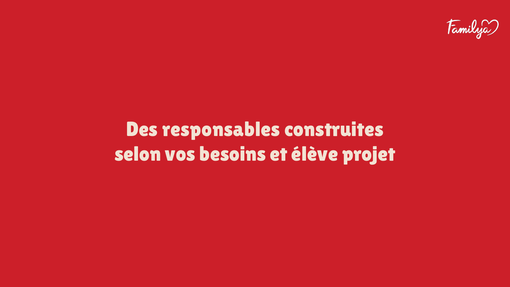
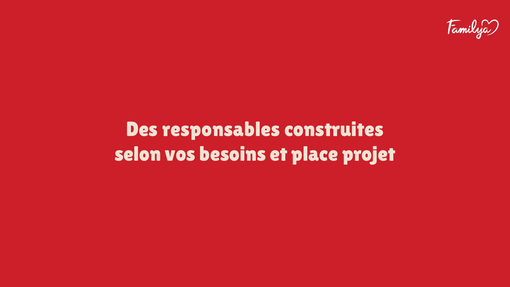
élève: élève -> place (315, 154)
